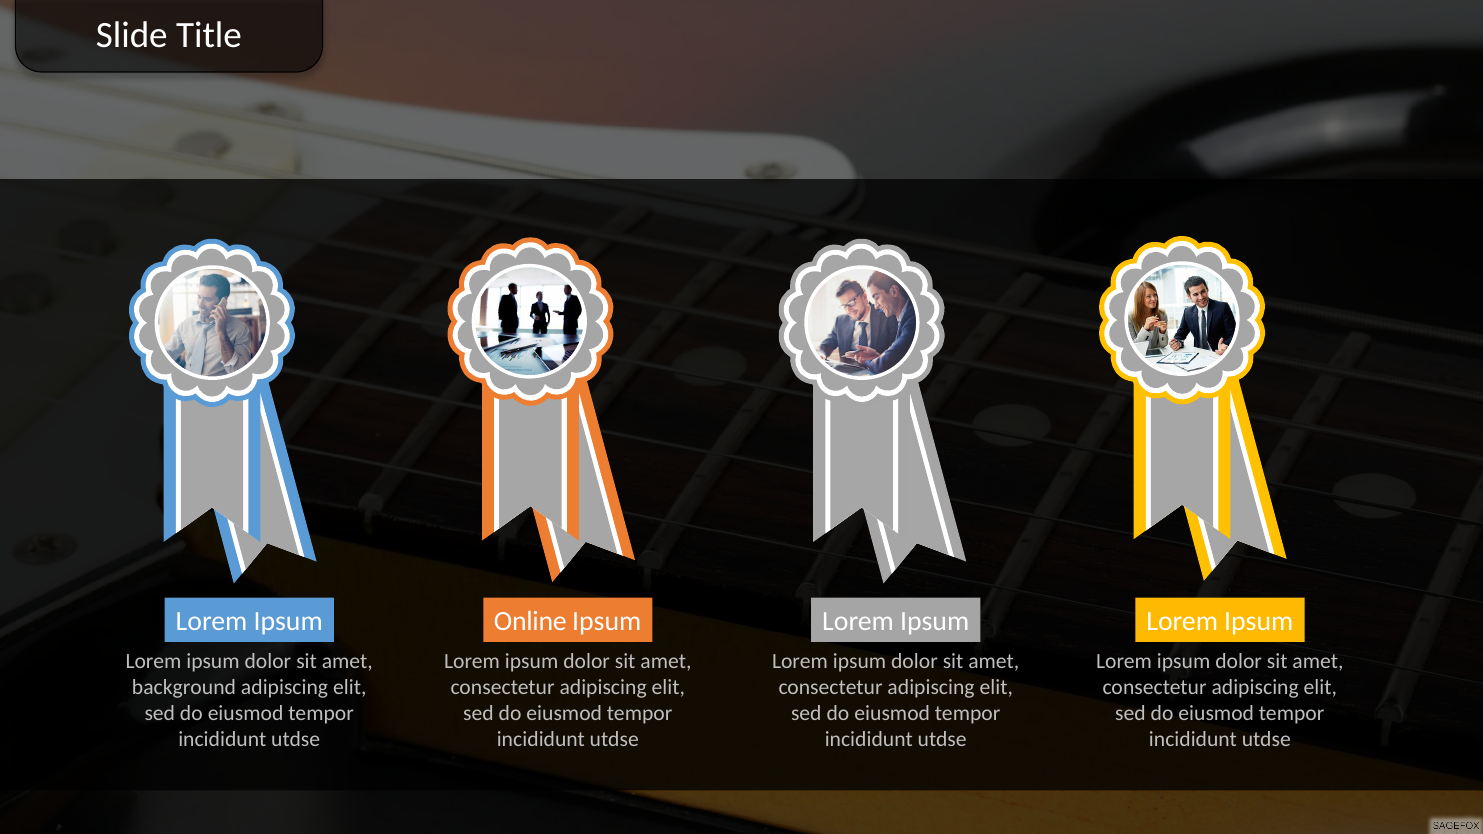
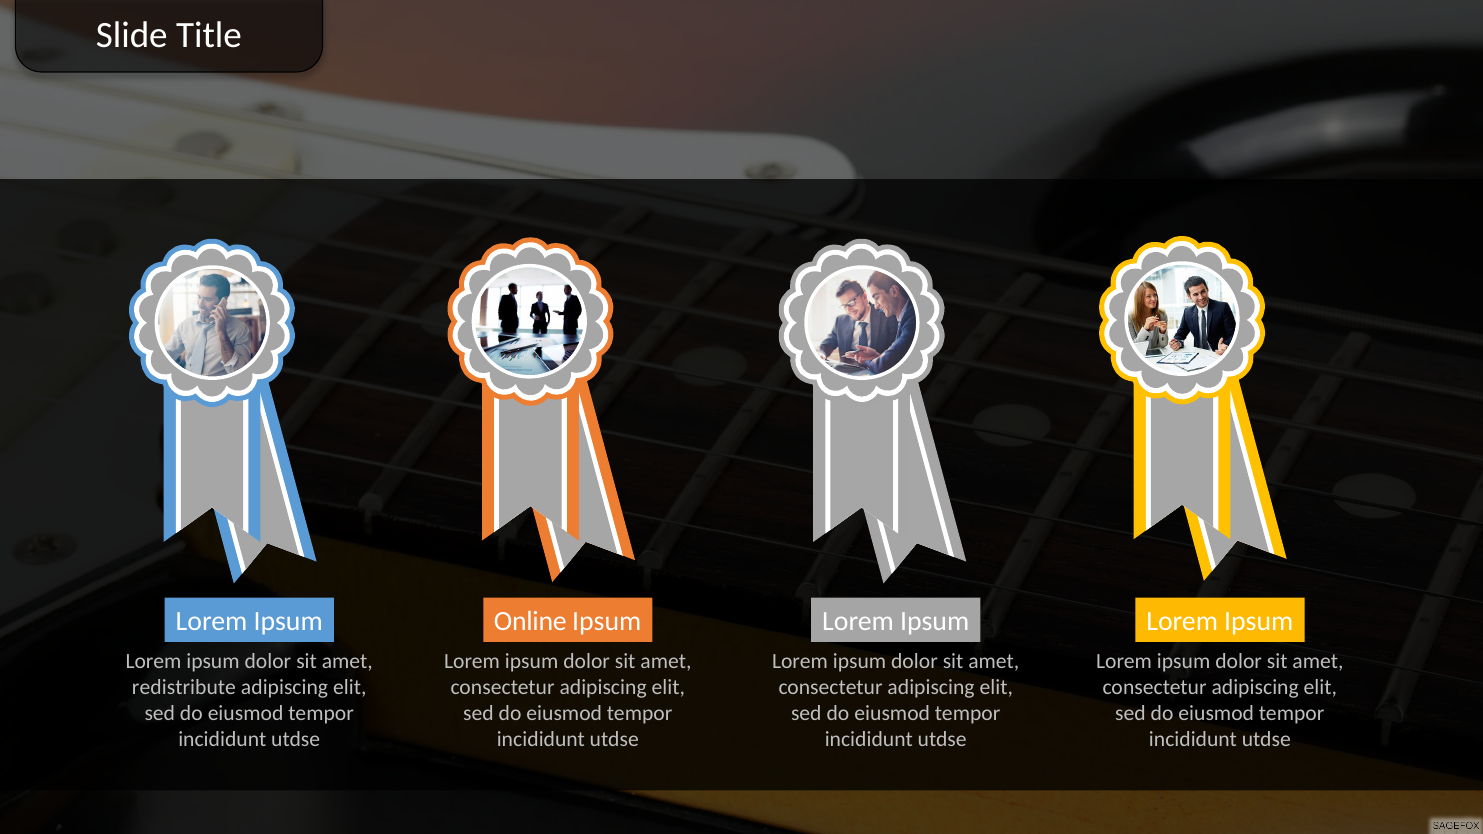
background: background -> redistribute (184, 688)
